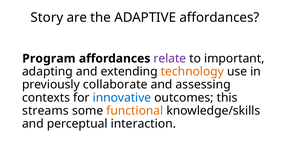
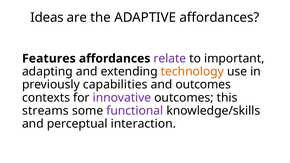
Story: Story -> Ideas (47, 17)
Program: Program -> Features (49, 59)
collaborate: collaborate -> capabilities (115, 85)
and assessing: assessing -> outcomes (203, 85)
innovative colour: blue -> purple (122, 98)
functional colour: orange -> purple (135, 111)
